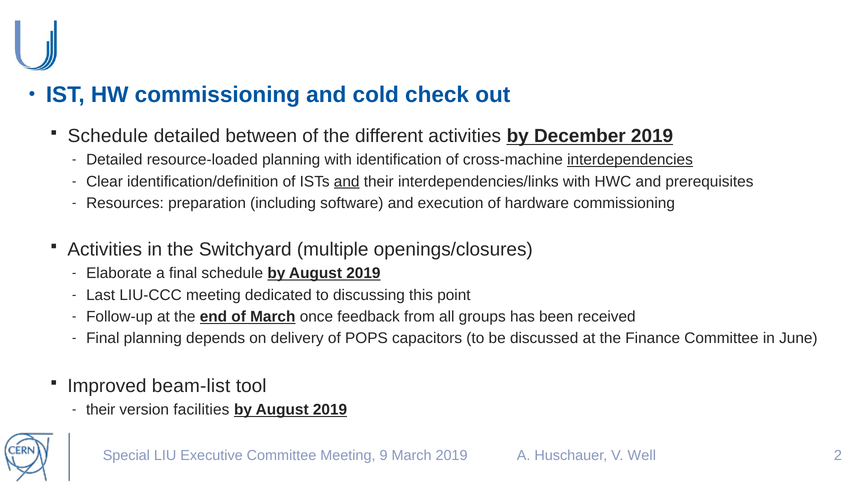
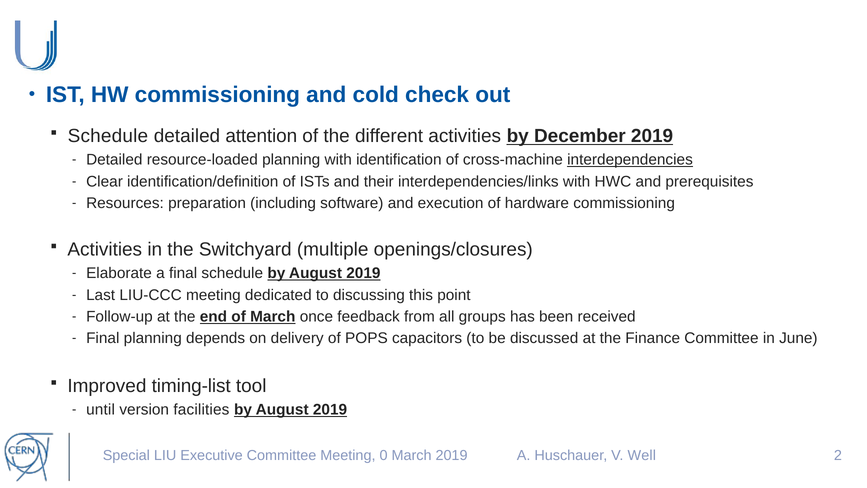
between: between -> attention (261, 136)
and underline: present -> none (347, 181)
beam-list: beam-list -> timing-list (191, 386)
their: their -> until (101, 410)
9: 9 -> 0 (384, 455)
